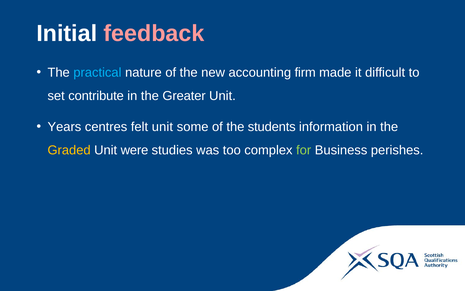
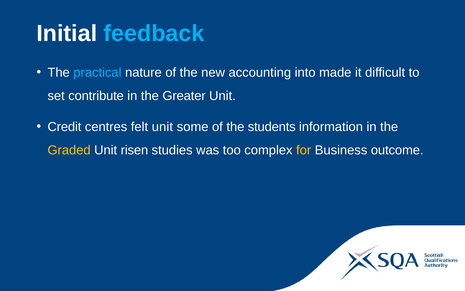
feedback colour: pink -> light blue (154, 33)
firm: firm -> into (305, 72)
Years: Years -> Credit (64, 127)
were: were -> risen (134, 150)
for colour: light green -> yellow (304, 150)
perishes: perishes -> outcome (397, 150)
